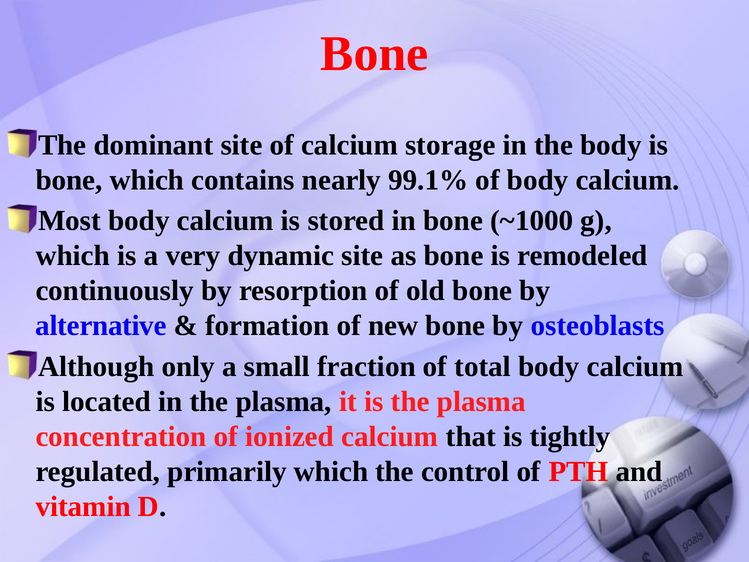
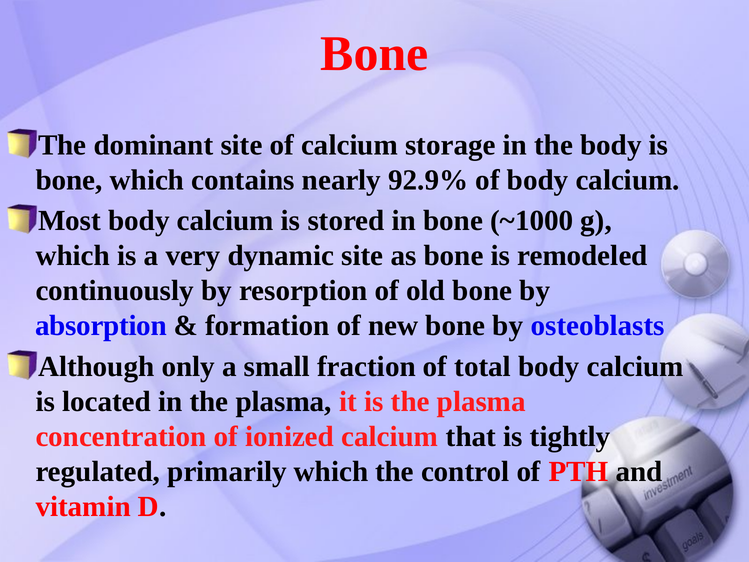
99.1%: 99.1% -> 92.9% (428, 180)
alternative: alternative -> absorption (101, 326)
